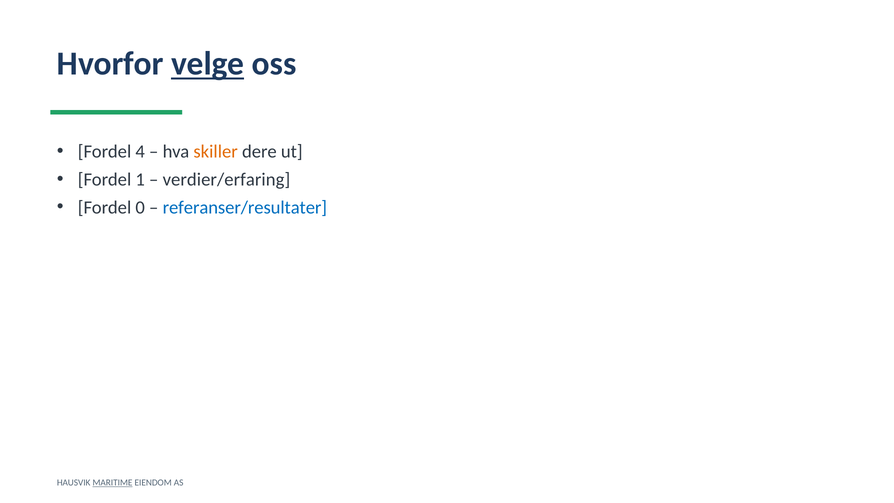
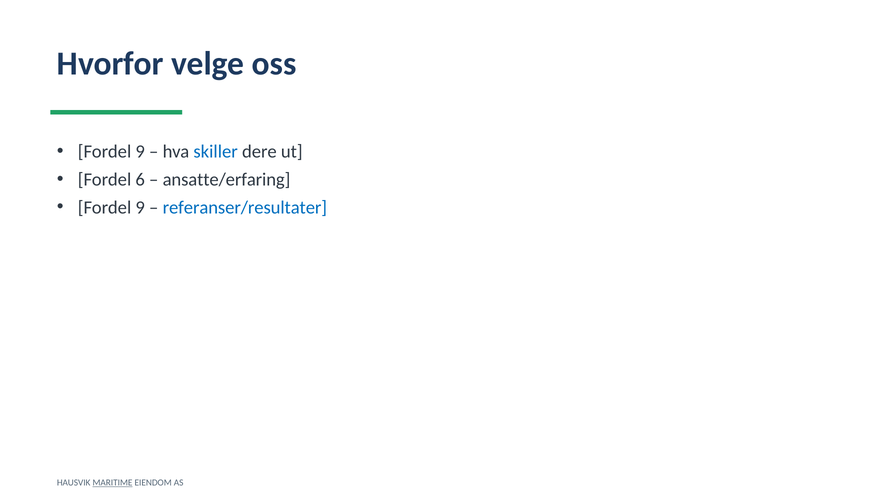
velge underline: present -> none (208, 64)
4: 4 -> 9 (140, 151)
skiller colour: orange -> blue (216, 151)
1: 1 -> 6 (140, 179)
verdier/erfaring: verdier/erfaring -> ansatte/erfaring (226, 179)
0: 0 -> 9 (140, 207)
